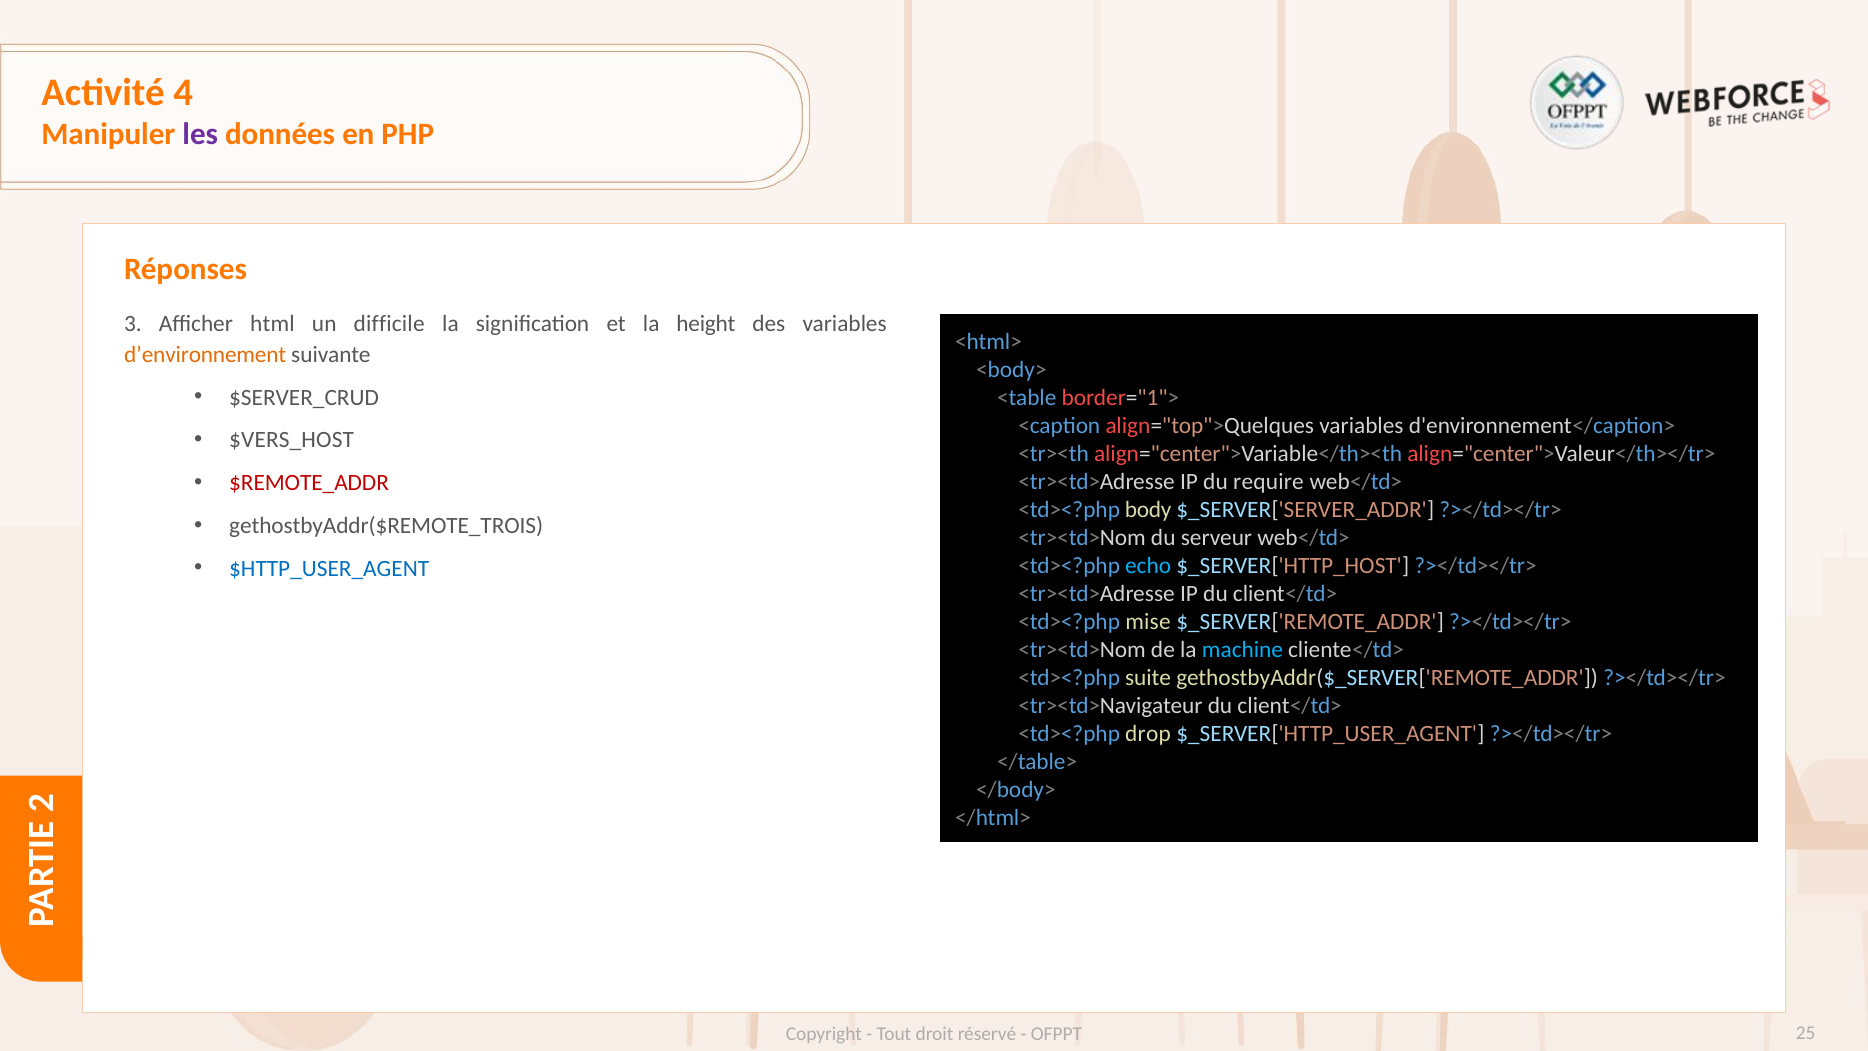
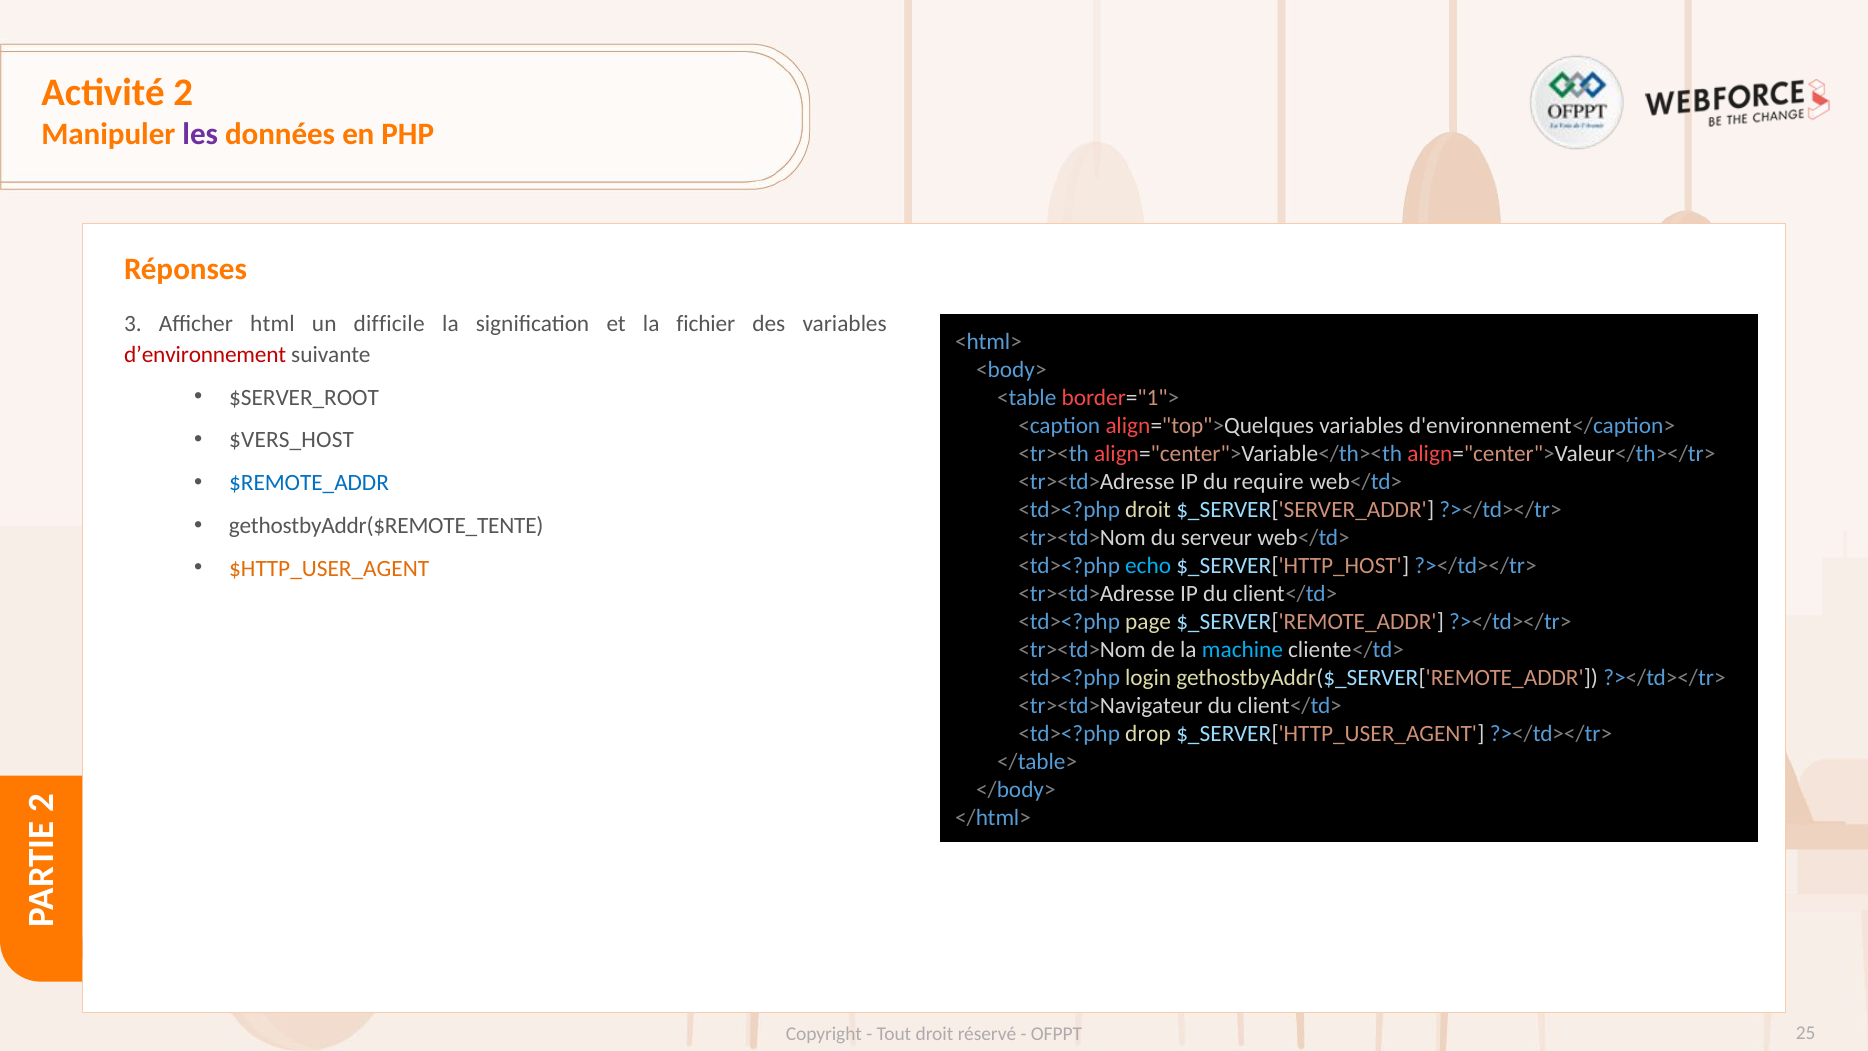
Activité 4: 4 -> 2 (183, 93)
height: height -> fichier (706, 323)
d’environnement colour: orange -> red (205, 354)
$SERVER_CRUD: $SERVER_CRUD -> $SERVER_ROOT (304, 397)
$REMOTE_ADDR colour: red -> blue (309, 483)
<td><?php body: body -> droit (1148, 509)
gethostbyAddr($REMOTE_TROIS: gethostbyAddr($REMOTE_TROIS -> gethostbyAddr($REMOTE_TENTE (386, 526)
$HTTP_USER_AGENT colour: blue -> orange (329, 568)
mise: mise -> page (1148, 621)
suite: suite -> login (1148, 677)
